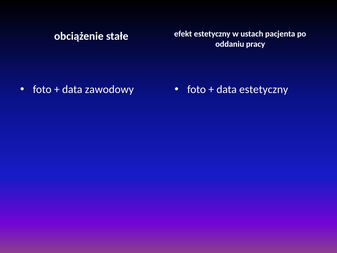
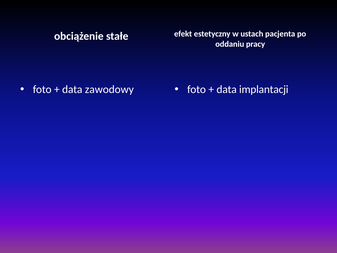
data estetyczny: estetyczny -> implantacji (264, 89)
